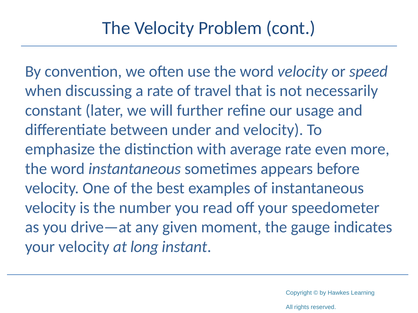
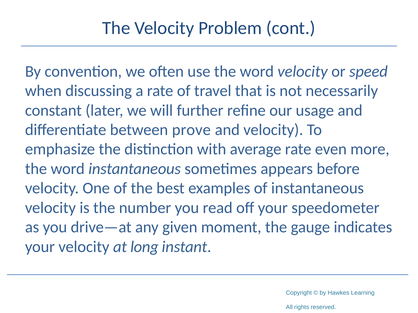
under: under -> prove (191, 130)
